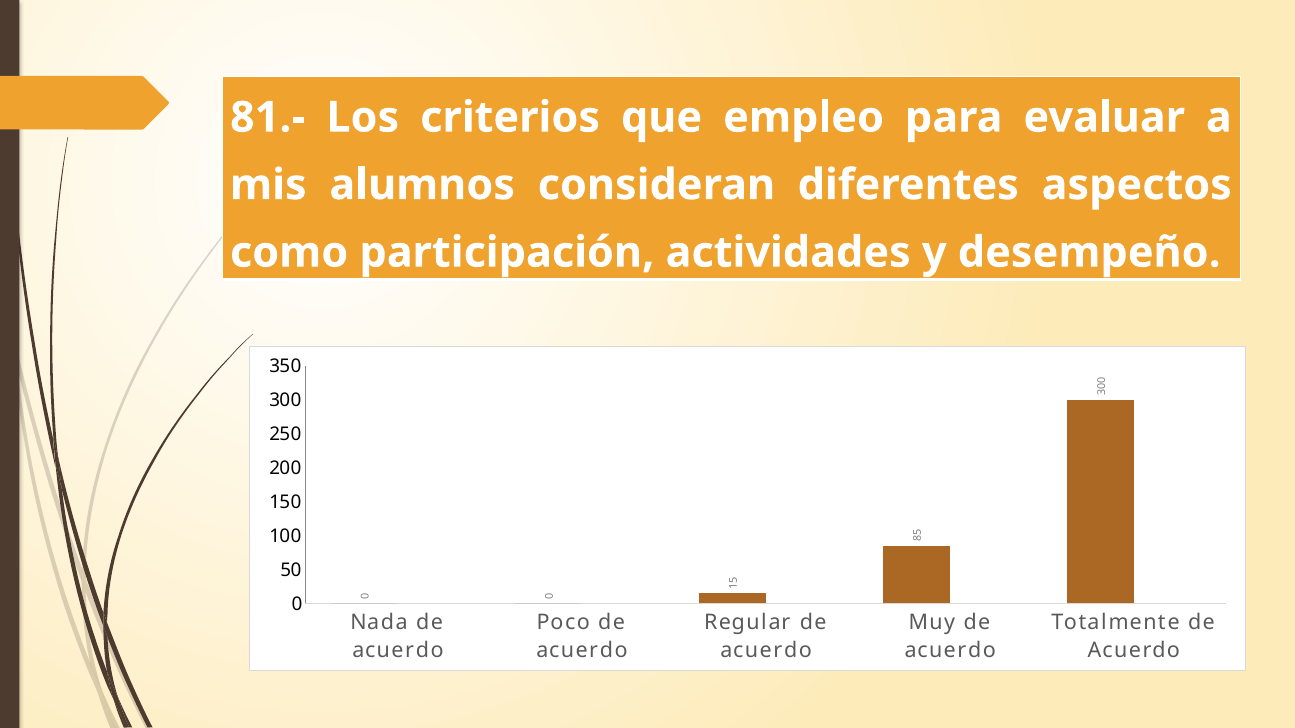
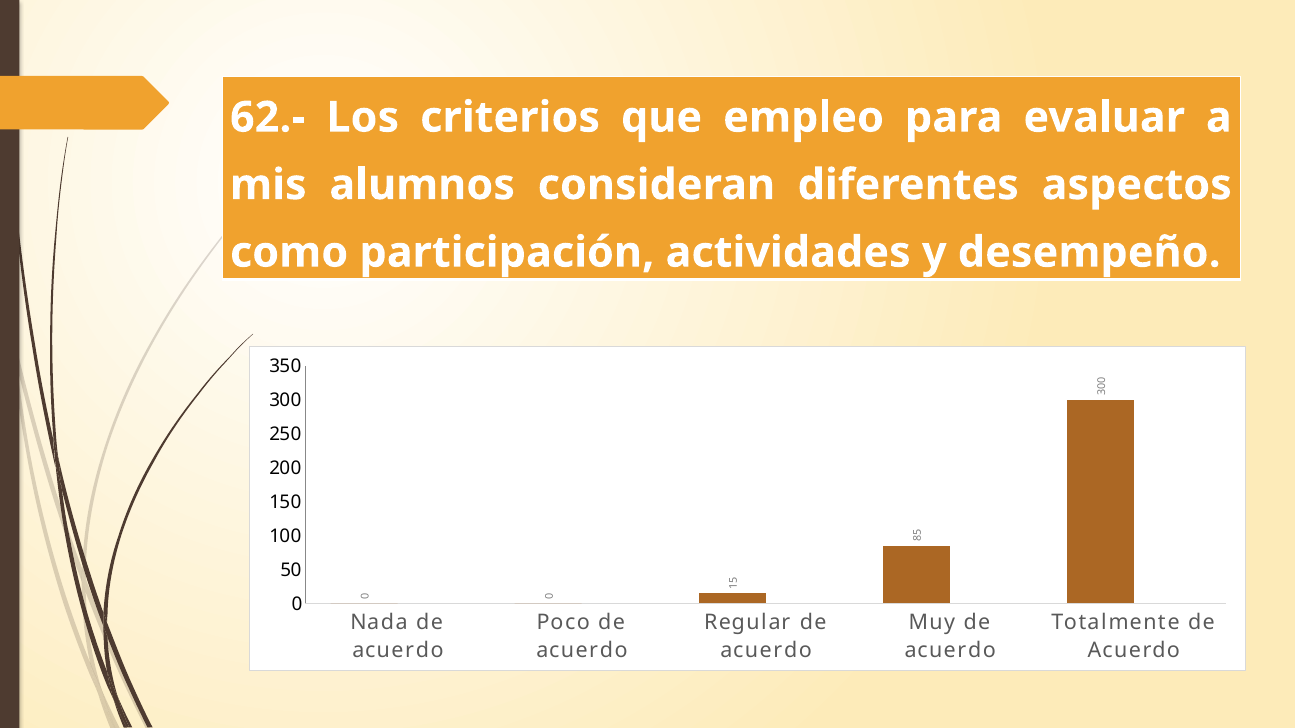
81.-: 81.- -> 62.- (268, 118)
